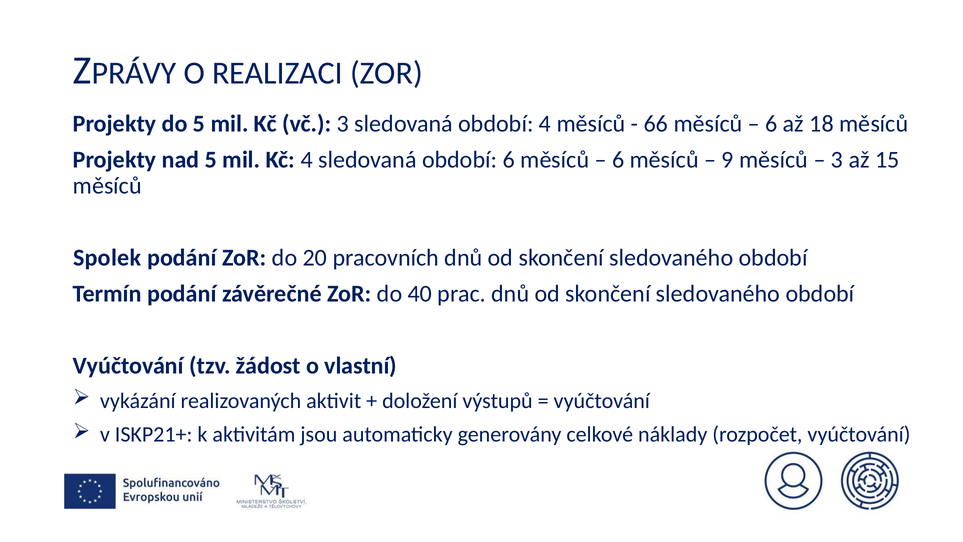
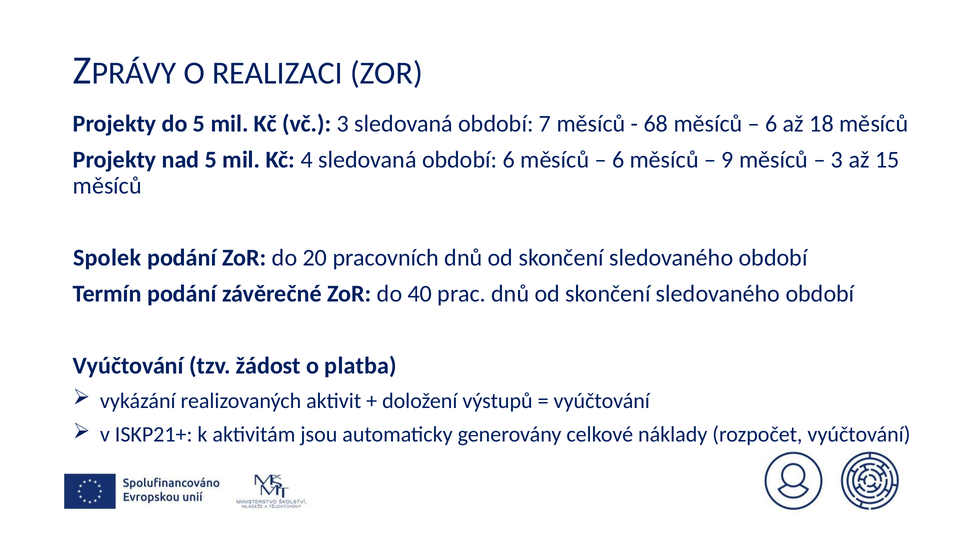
období 4: 4 -> 7 (545, 123)
66: 66 -> 68 (656, 123)
vlastní: vlastní -> platba (361, 366)
